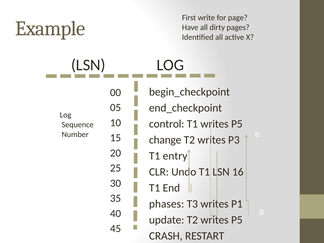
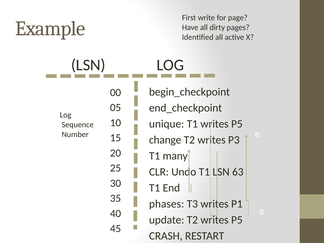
control: control -> unique (167, 124)
entry: entry -> many (175, 156)
16: 16 -> 63 (238, 172)
